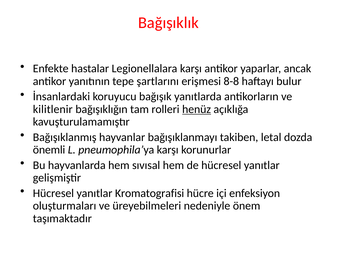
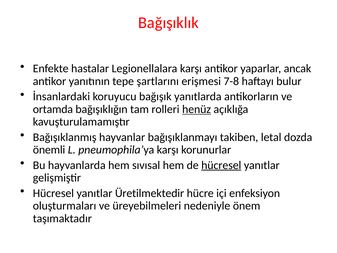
8-8: 8-8 -> 7-8 (231, 81)
kilitlenir: kilitlenir -> ortamda (53, 109)
hücresel underline: none -> present (221, 165)
Kromatografisi: Kromatografisi -> Üretilmektedir (150, 193)
